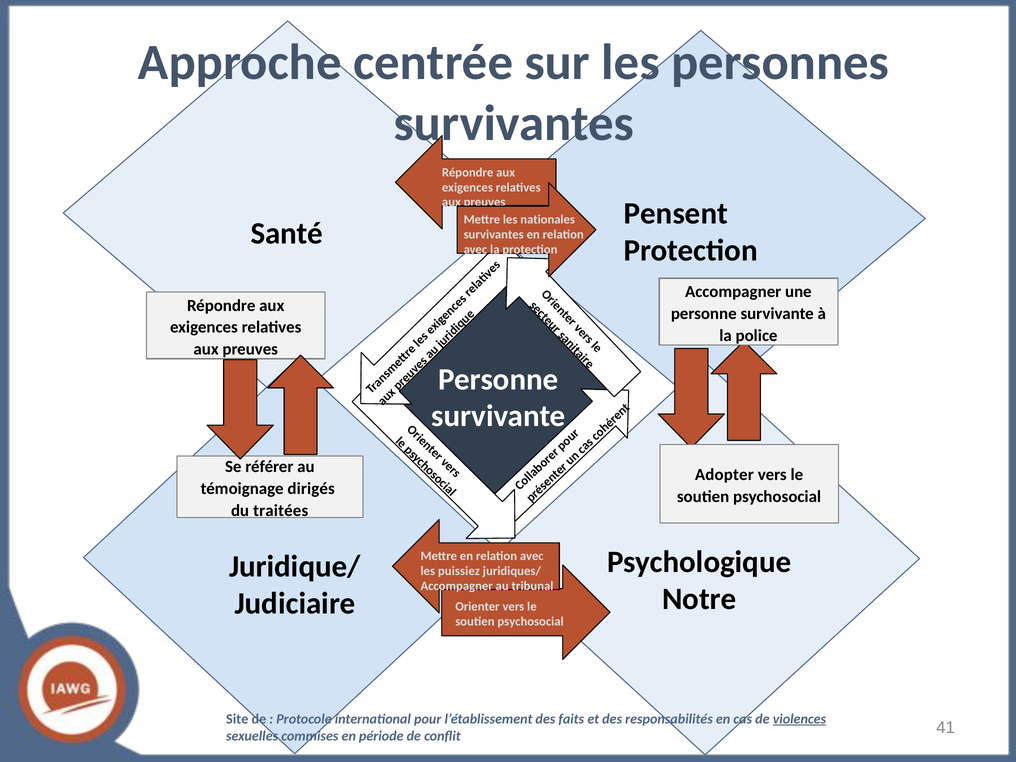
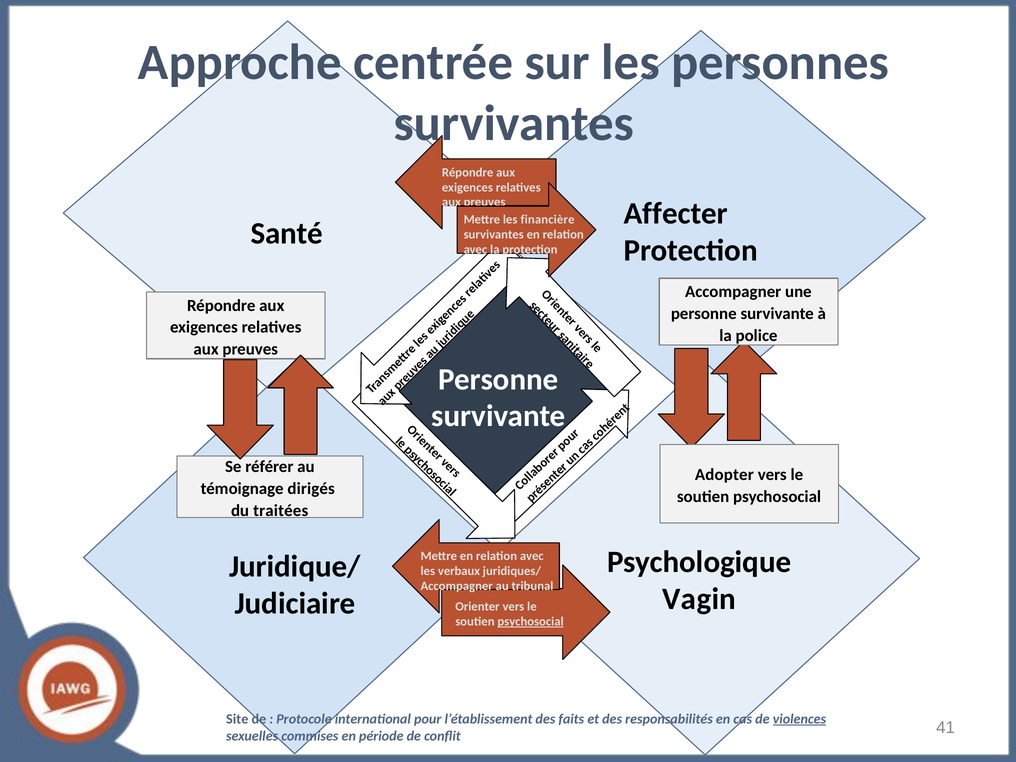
Pensent: Pensent -> Affecter (676, 213)
nationales: nationales -> financière (548, 220)
puissiez: puissiez -> verbaux (459, 571)
Notre: Notre -> Vagin (699, 599)
psychosocial underline: none -> present (531, 622)
